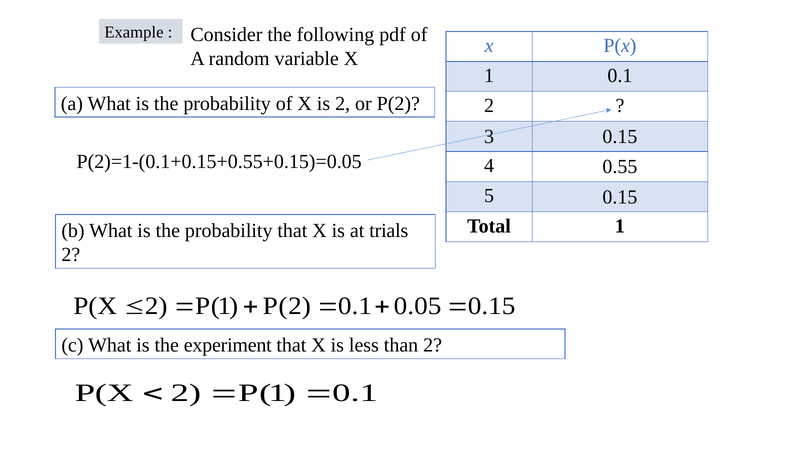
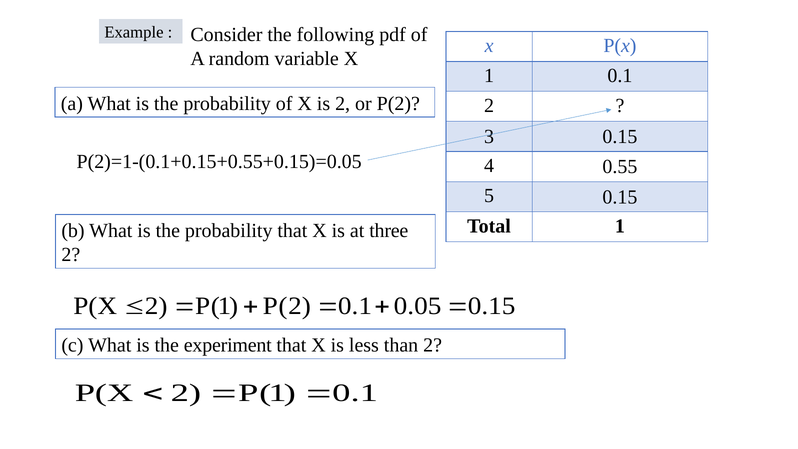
trials: trials -> three (389, 231)
